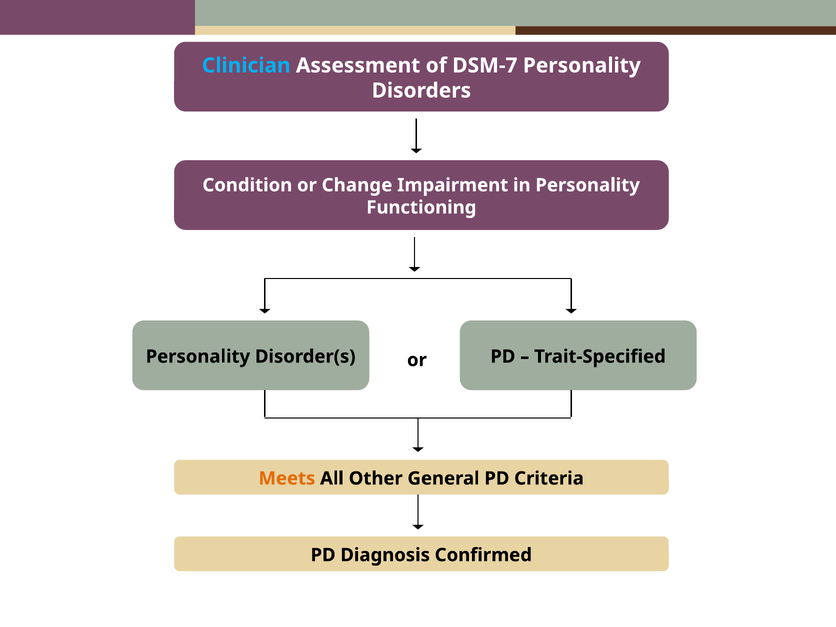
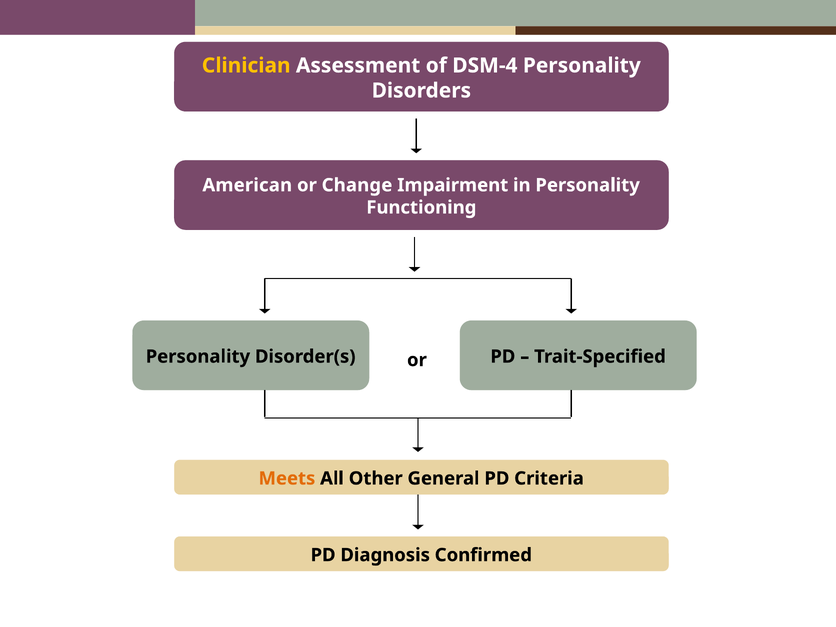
Clinician colour: light blue -> yellow (246, 66)
DSM-7: DSM-7 -> DSM-4 (485, 66)
Condition: Condition -> American (247, 185)
